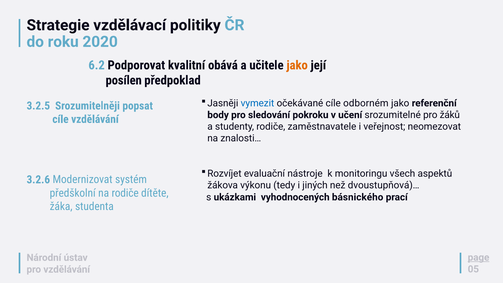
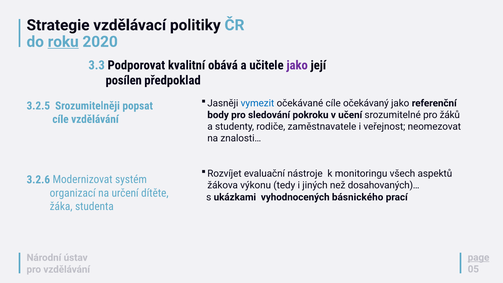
roku underline: none -> present (63, 42)
6.2: 6.2 -> 3.3 (97, 65)
jako colour: orange -> purple (297, 65)
odborném: odborném -> očekávaný (366, 103)
dvoustupňová)…: dvoustupňová)… -> dosahovaných)… (384, 185)
předškolní: předškolní -> organizací (73, 193)
na rodiče: rodiče -> určení (125, 193)
